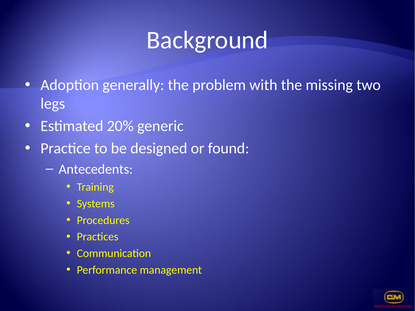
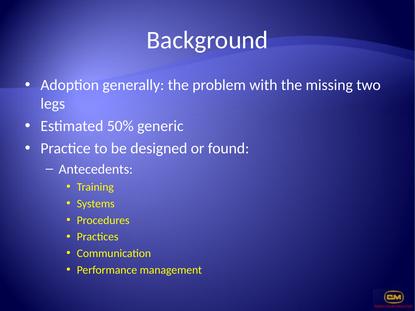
20%: 20% -> 50% (120, 126)
